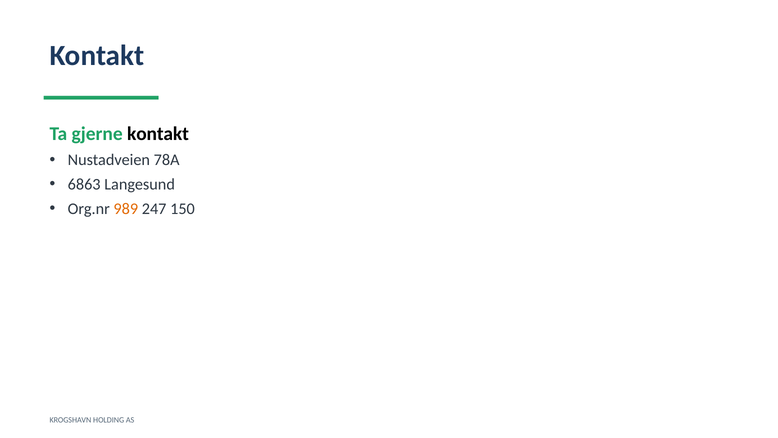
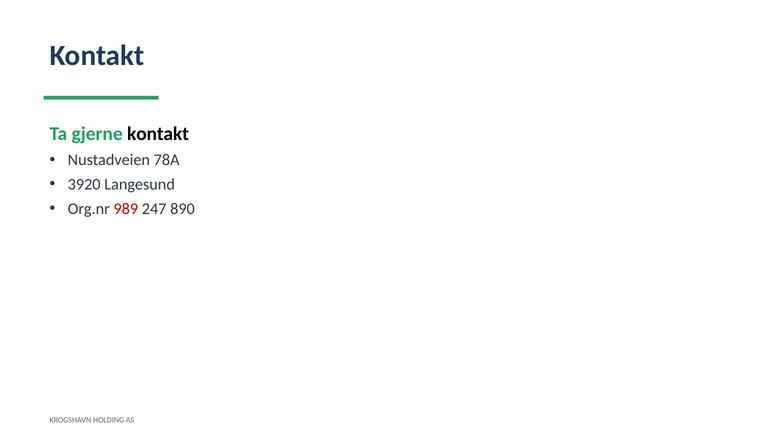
6863: 6863 -> 3920 (84, 184)
989 colour: orange -> red (126, 209)
150: 150 -> 890 (182, 209)
